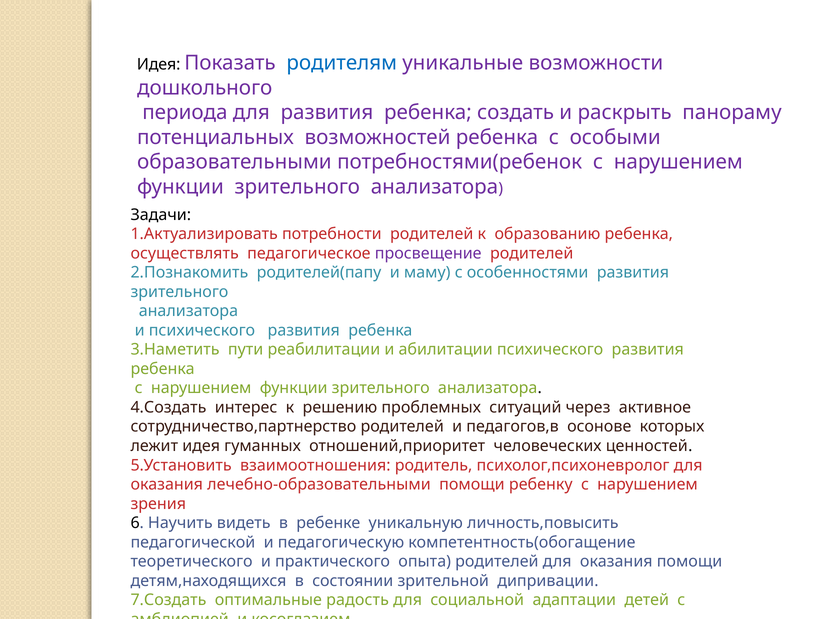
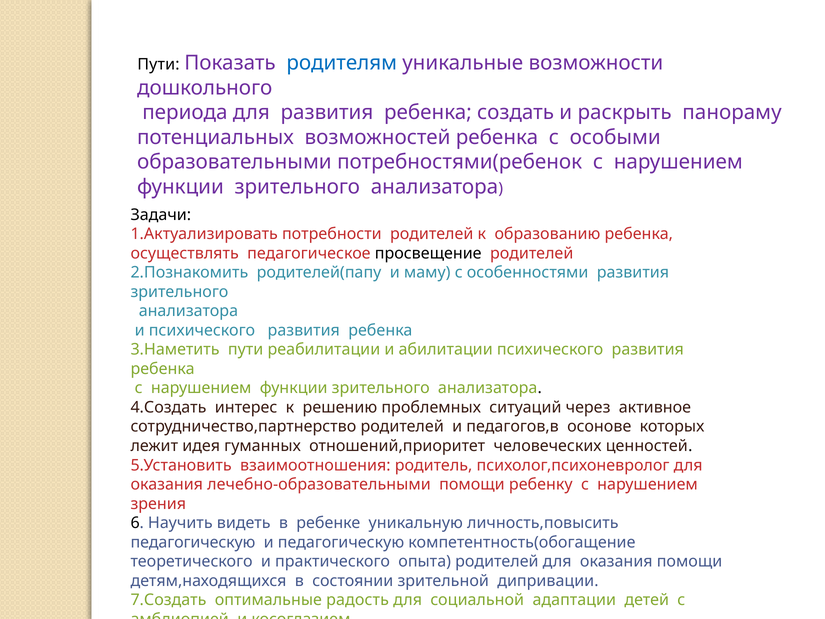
Идея: Идея -> Пути (158, 64)
просвещение colour: purple -> black (428, 253)
педагогической: педагогической -> педагогическую (193, 542)
